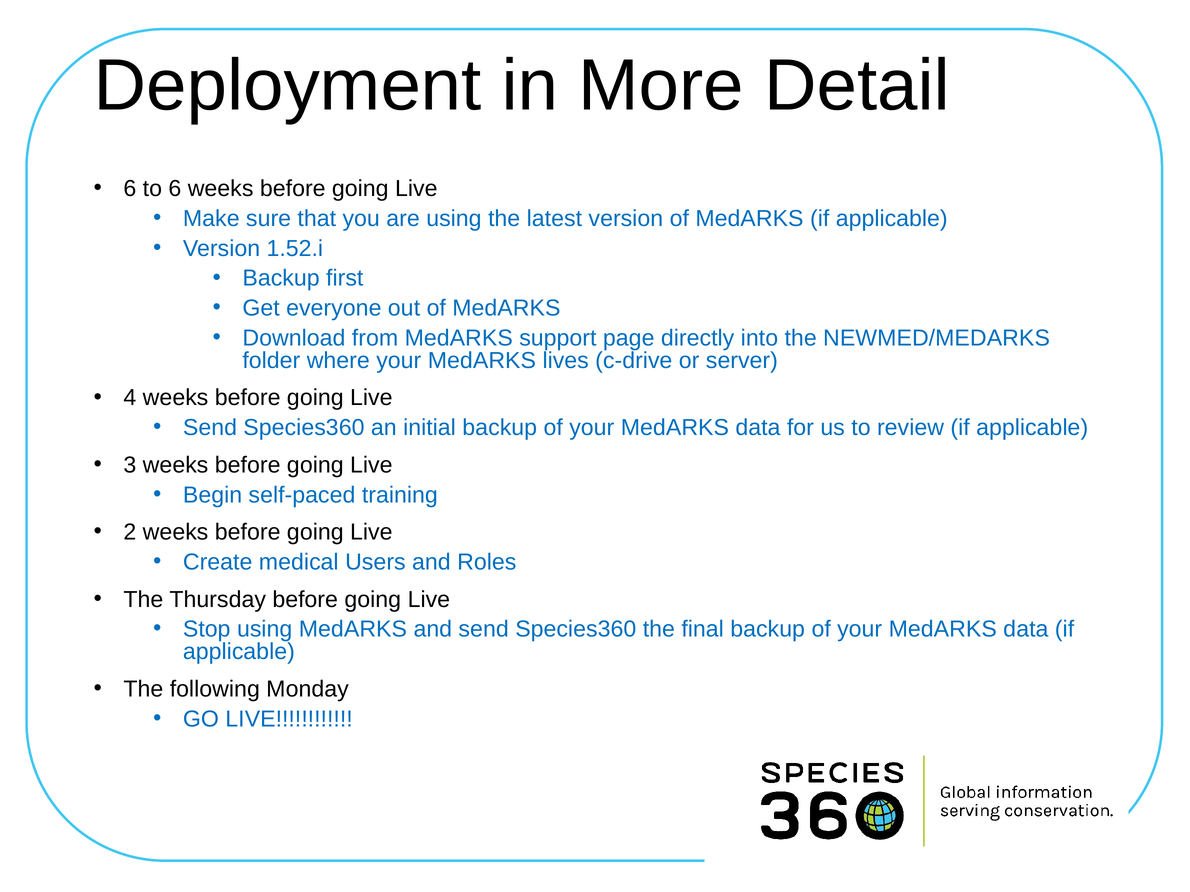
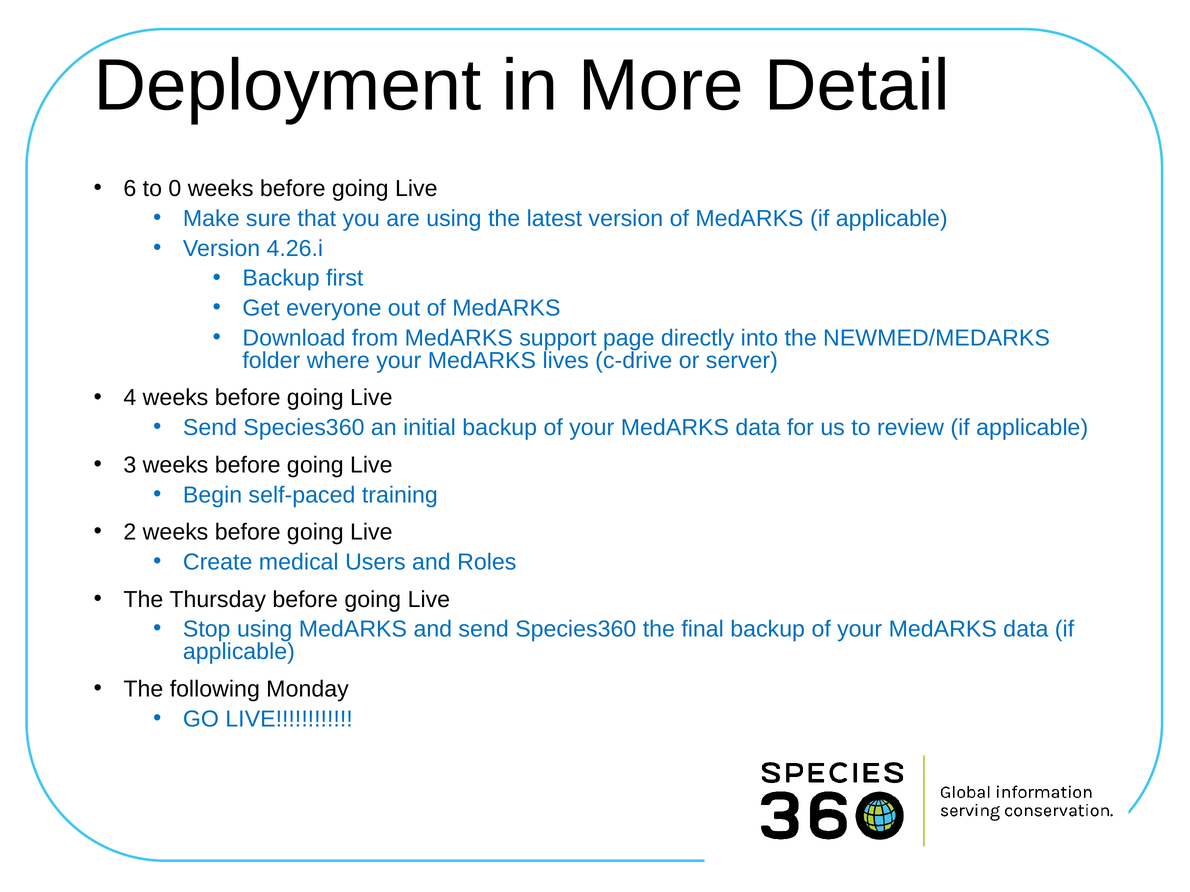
to 6: 6 -> 0 (175, 189)
1.52.i: 1.52.i -> 4.26.i (295, 249)
